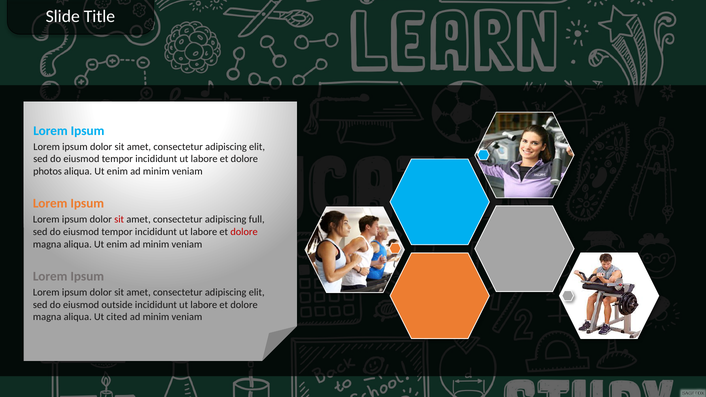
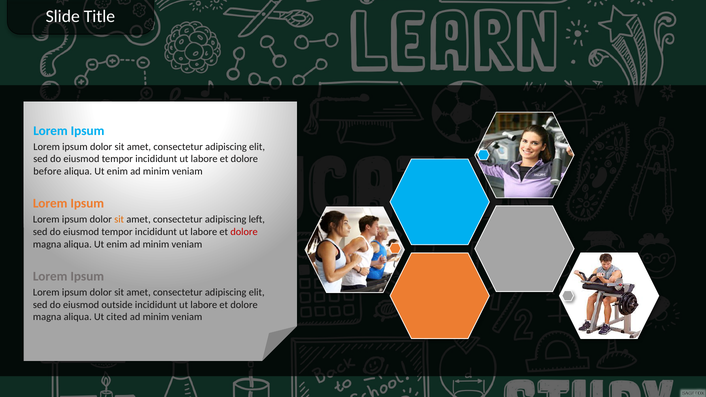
photos: photos -> before (47, 171)
sit colour: red -> orange (119, 220)
full: full -> left (257, 220)
